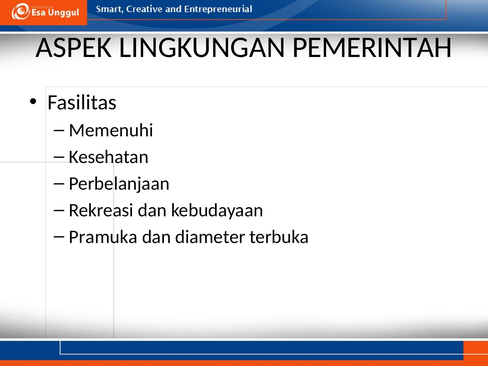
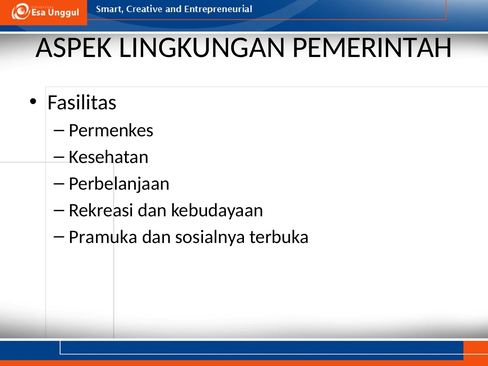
Memenuhi: Memenuhi -> Permenkes (111, 130)
diameter: diameter -> sosialnya (210, 237)
